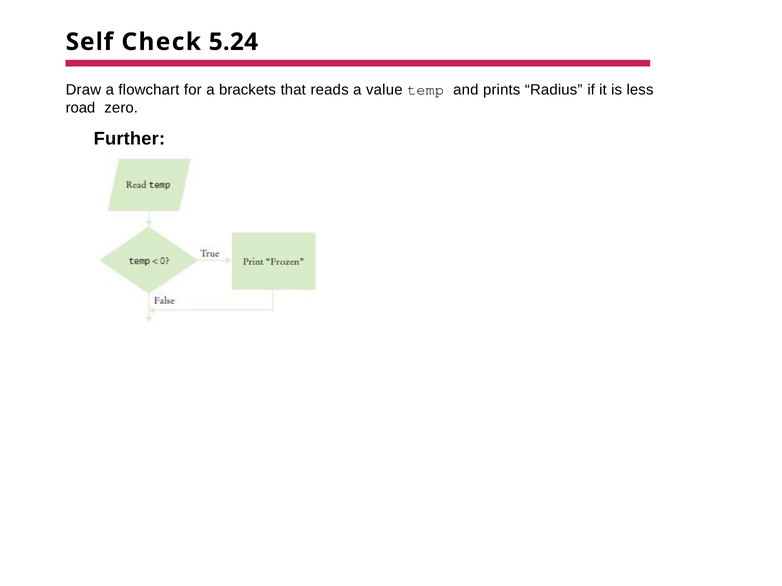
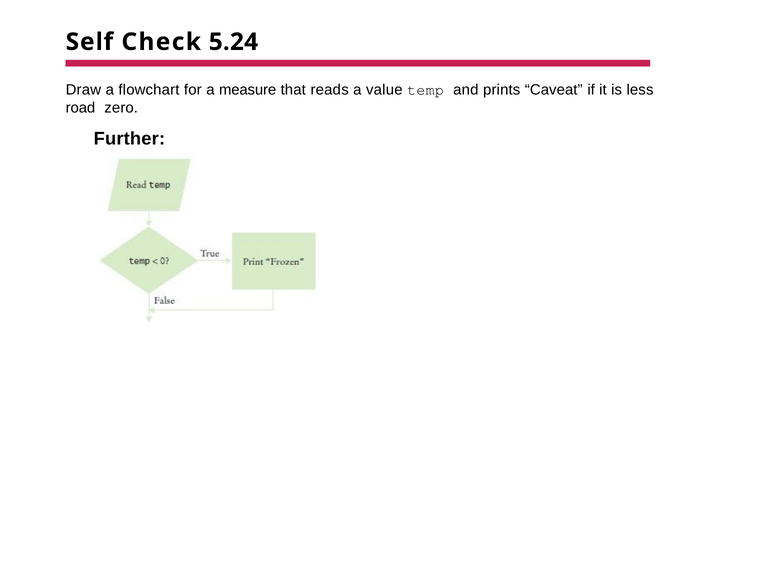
brackets: brackets -> measure (248, 90)
Radius: Radius -> Caveat (554, 90)
